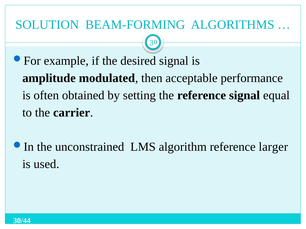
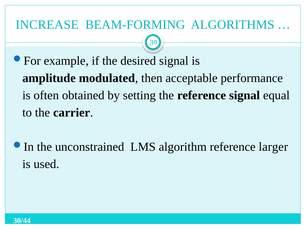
SOLUTION: SOLUTION -> INCREASE (47, 25)
